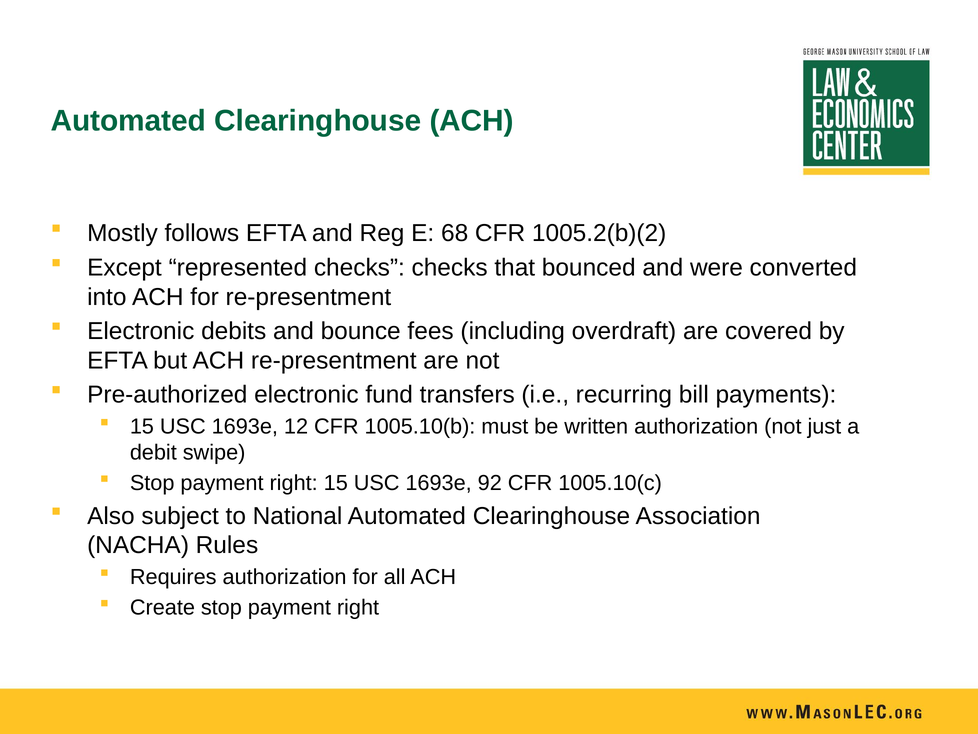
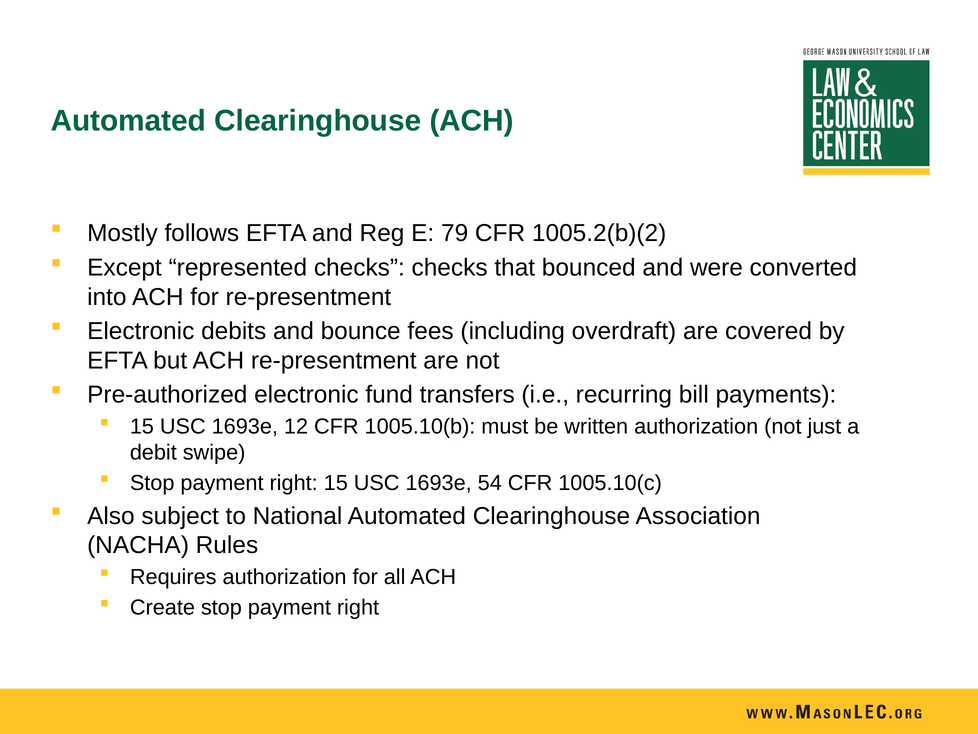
68: 68 -> 79 (455, 233)
92: 92 -> 54 (490, 483)
